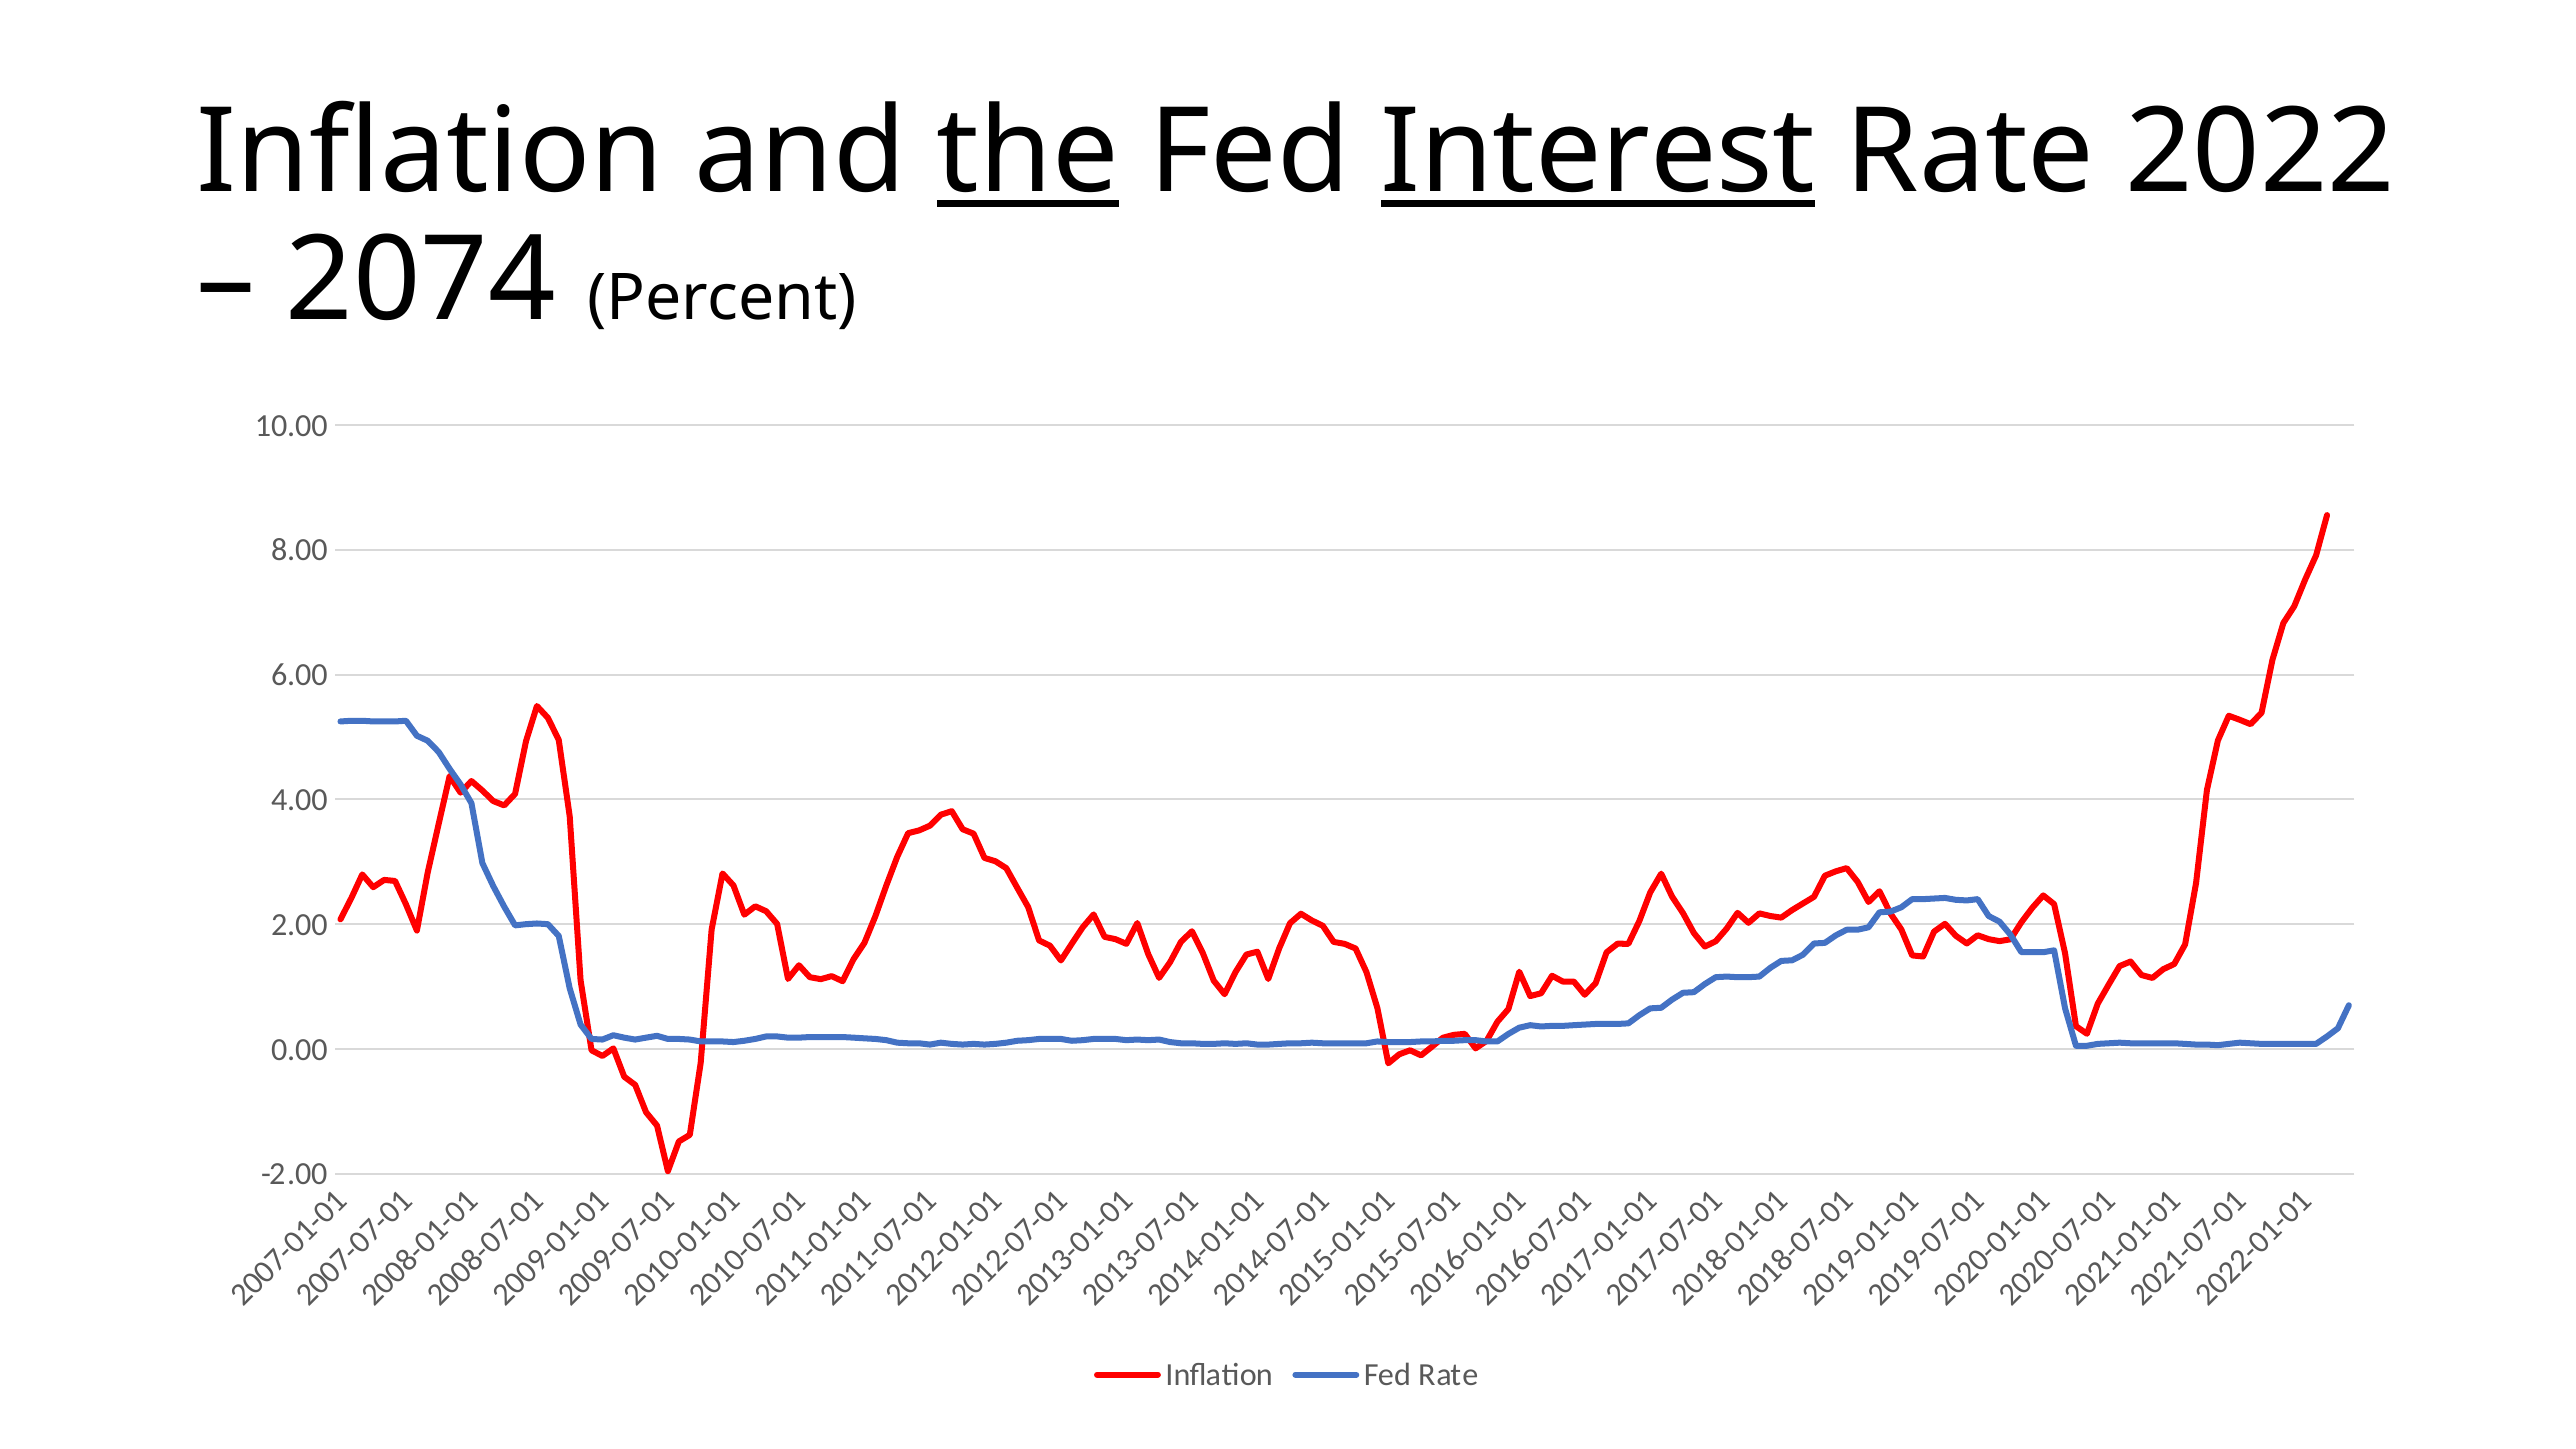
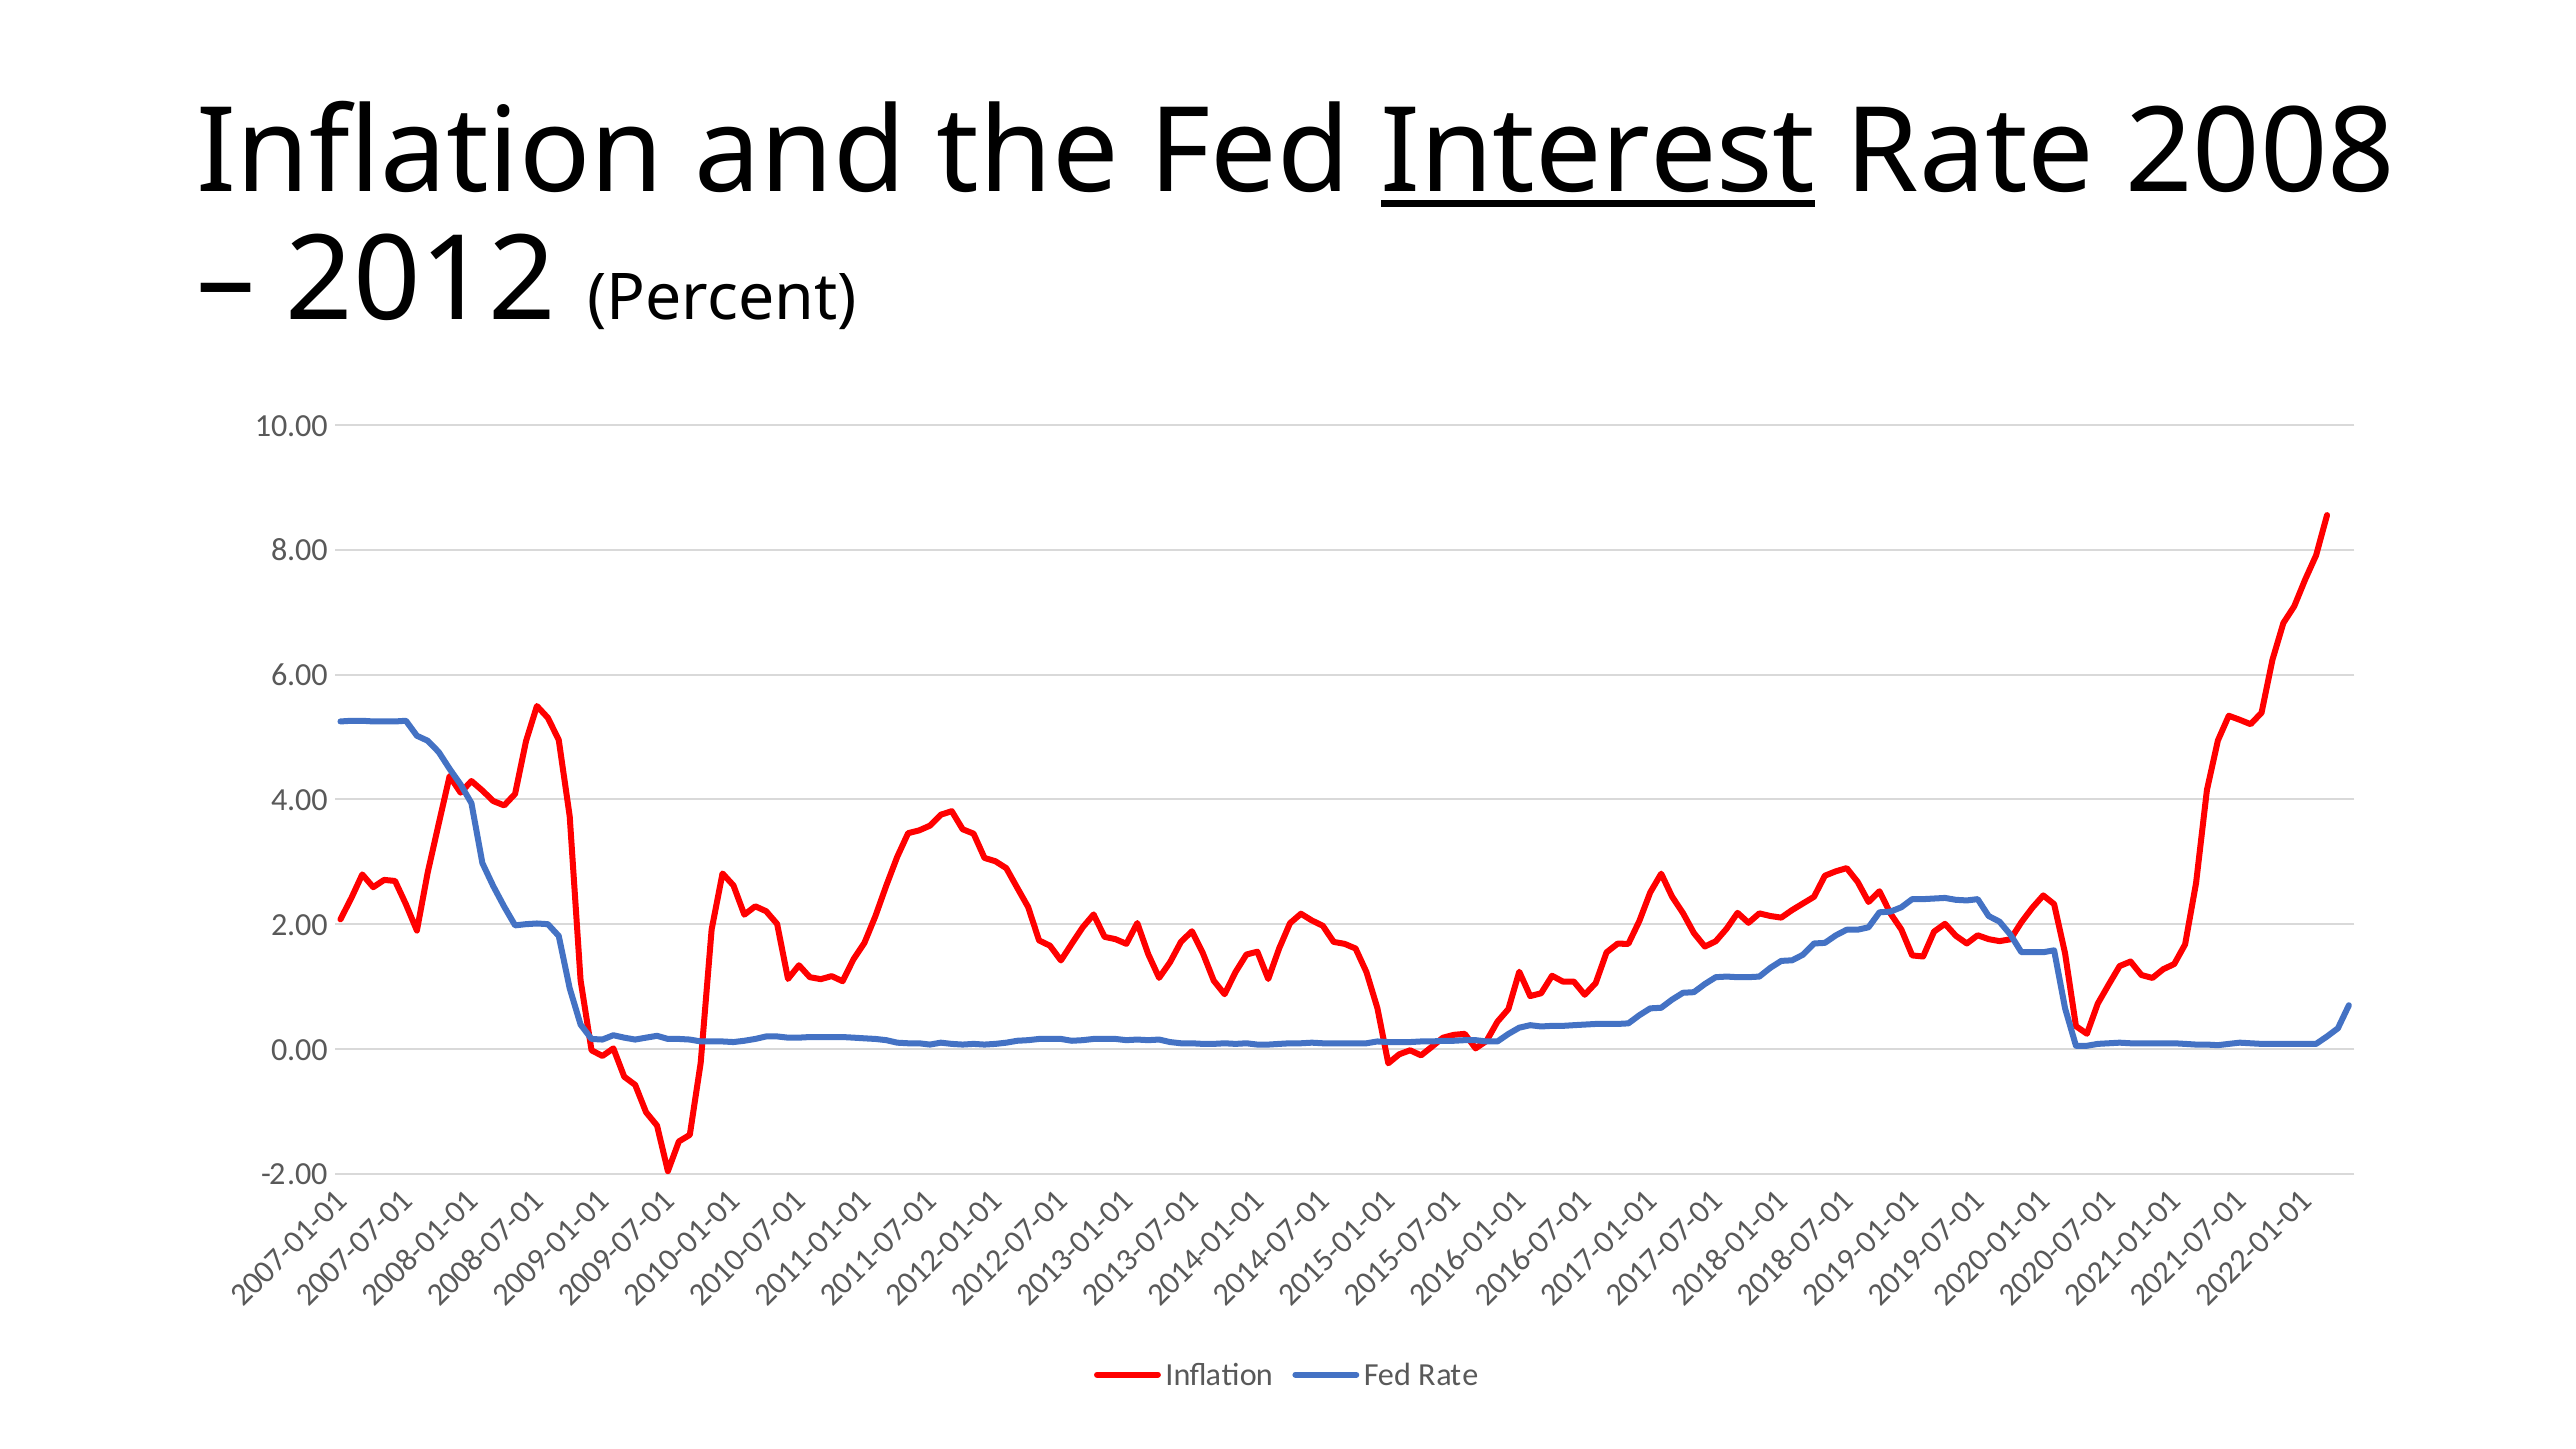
the underline: present -> none (1028, 153)
2022: 2022 -> 2008 (2260, 153)
2074: 2074 -> 2012 (421, 280)
